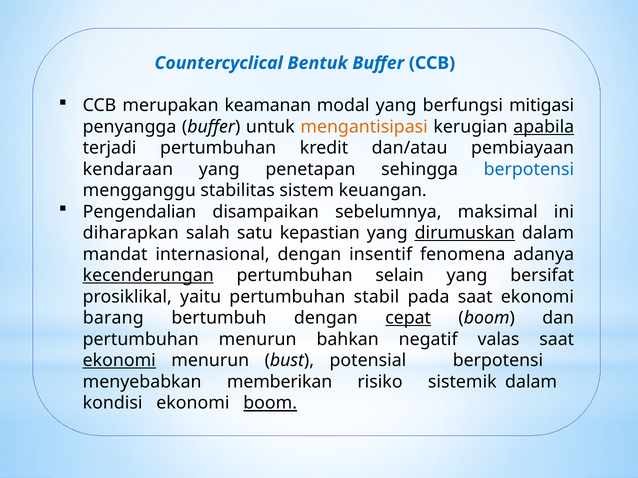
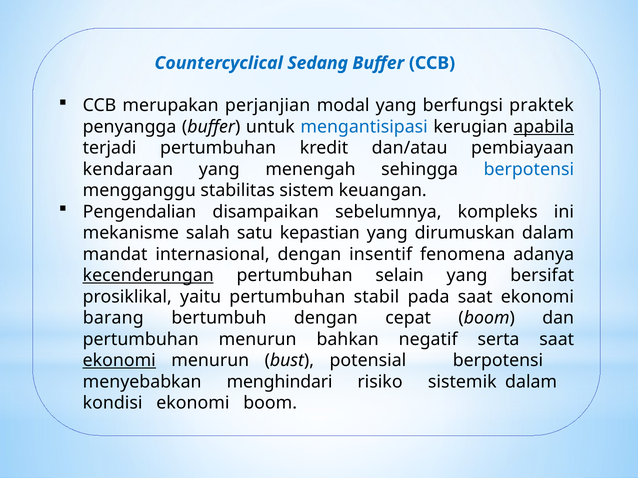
Bentuk: Bentuk -> Sedang (318, 63)
keamanan: keamanan -> perjanjian (268, 106)
mitigasi: mitigasi -> praktek (542, 106)
mengantisipasi colour: orange -> blue (364, 127)
penetapan: penetapan -> menengah (310, 169)
maksimal: maksimal -> kompleks (498, 212)
diharapkan: diharapkan -> mekanisme (131, 233)
dirumuskan underline: present -> none (465, 233)
cepat underline: present -> none (408, 318)
valas: valas -> serta (499, 340)
memberikan: memberikan -> menghindari (280, 382)
boom underline: present -> none (270, 404)
